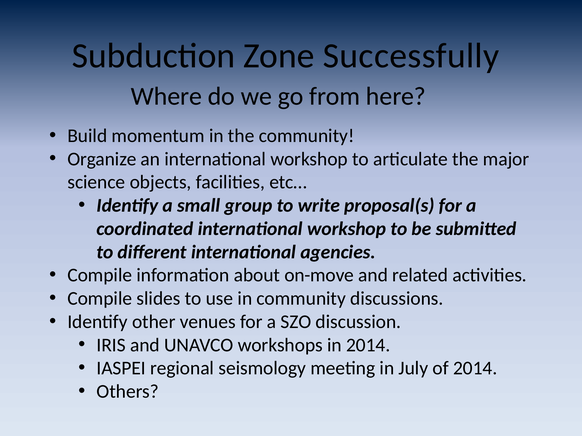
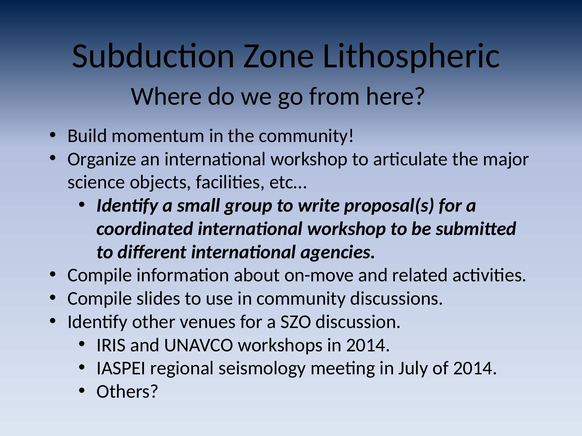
Successfully: Successfully -> Lithospheric (411, 56)
